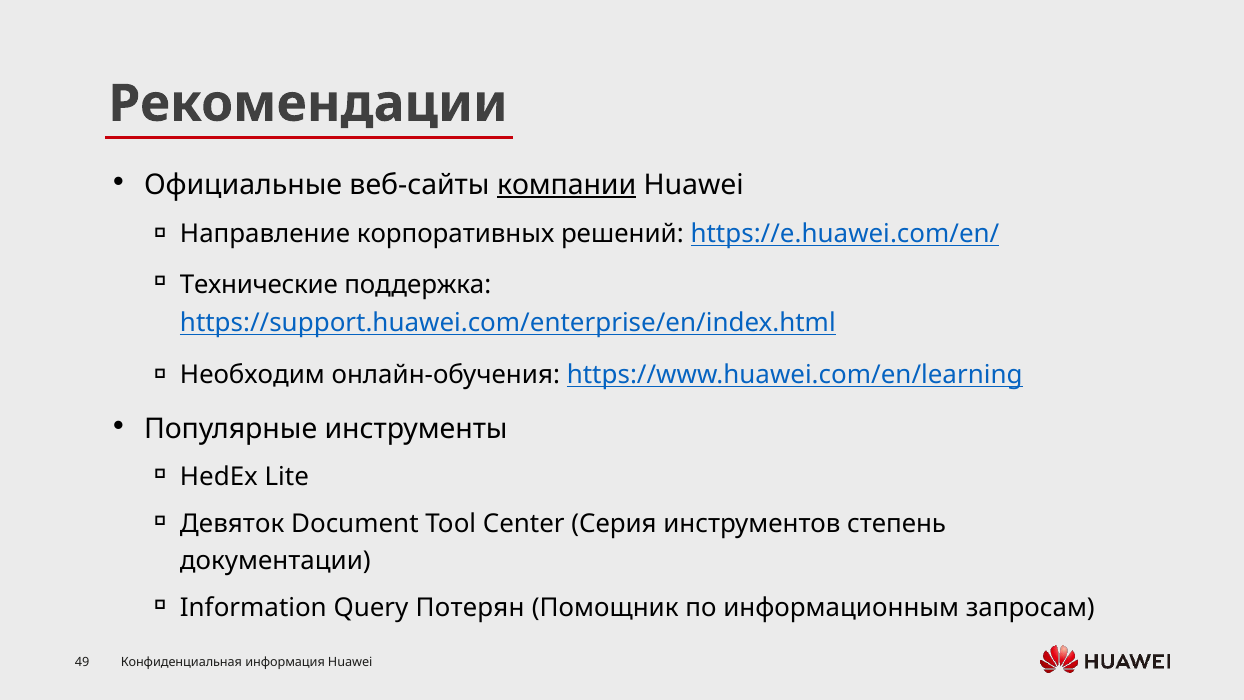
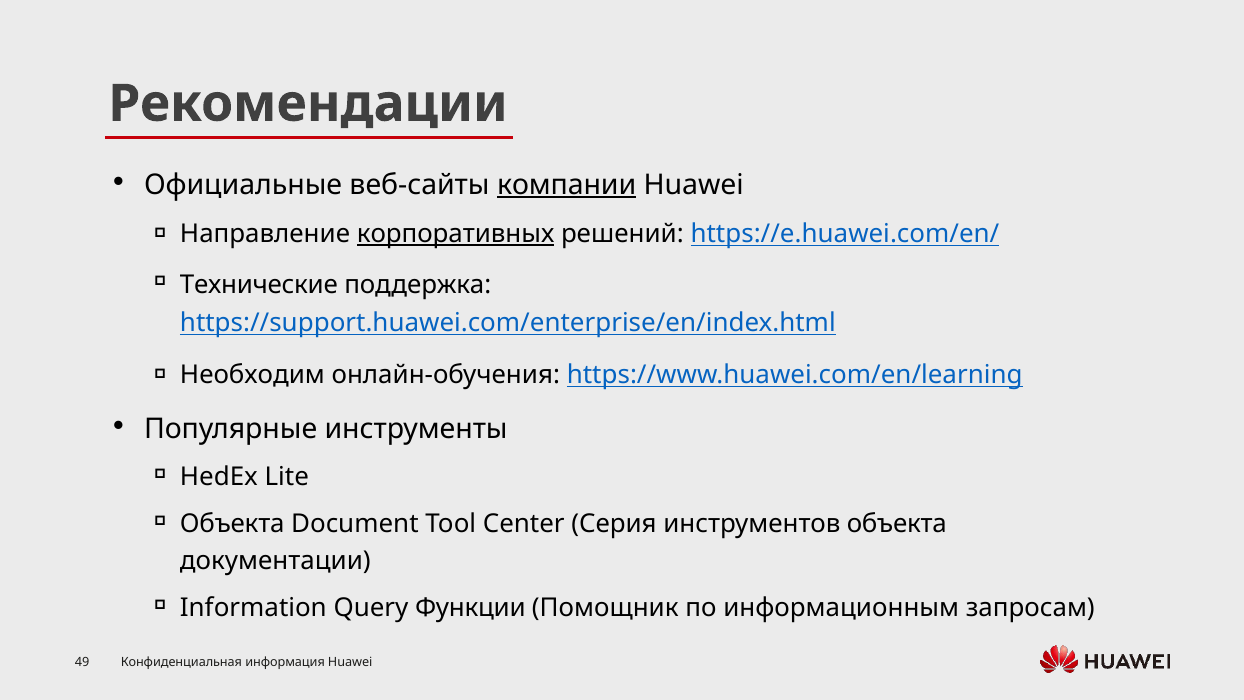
корпоративных underline: none -> present (456, 234)
Девяток: Девяток -> Объекта (232, 524)
инструментов степень: степень -> объекта (897, 524)
Потерян: Потерян -> Функции (470, 608)
